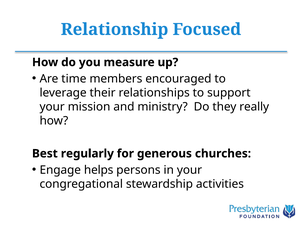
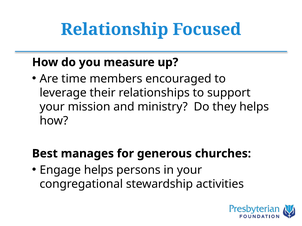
they really: really -> helps (254, 107)
regularly: regularly -> manages (87, 154)
